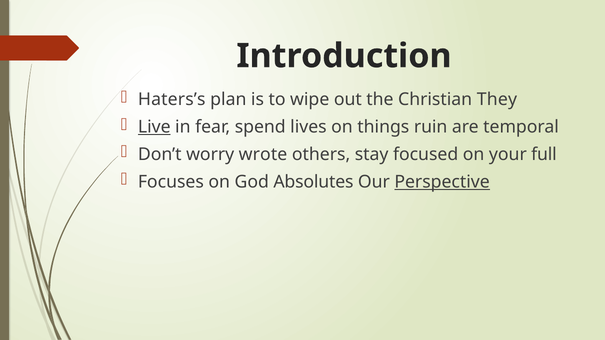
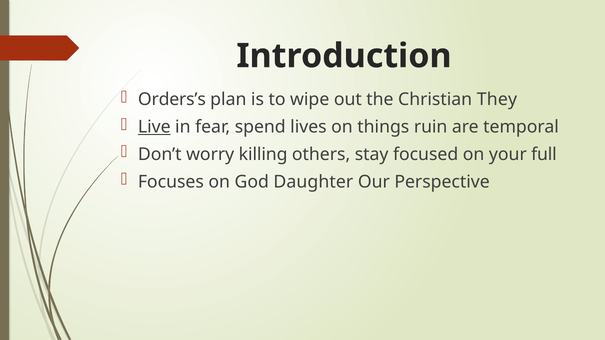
Haters’s: Haters’s -> Orders’s (172, 100)
wrote: wrote -> killing (263, 155)
Absolutes: Absolutes -> Daughter (313, 182)
Perspective underline: present -> none (442, 182)
